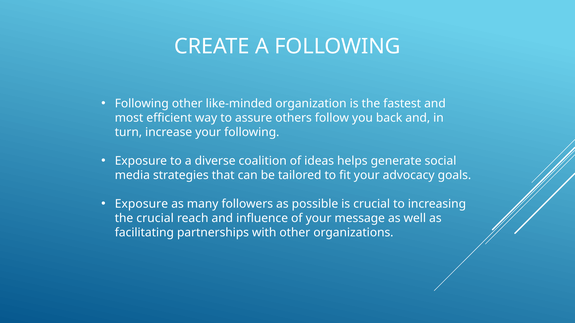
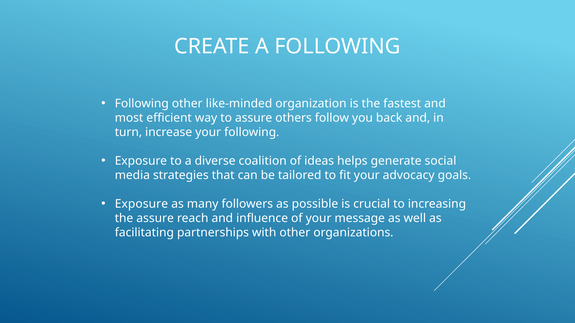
the crucial: crucial -> assure (155, 219)
